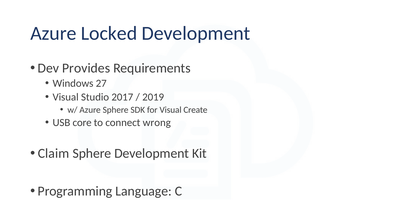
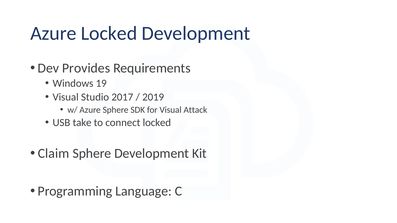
27: 27 -> 19 (101, 83)
Create: Create -> Attack (195, 110)
core: core -> take (82, 123)
connect wrong: wrong -> locked (157, 123)
